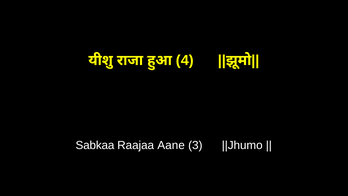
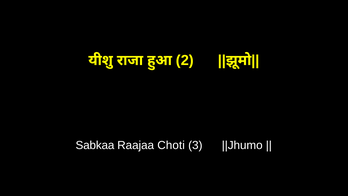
4: 4 -> 2 (185, 60)
Aane: Aane -> Choti (171, 145)
